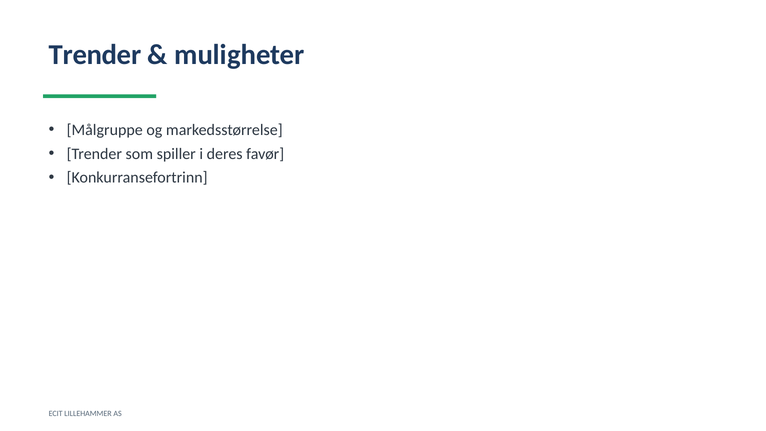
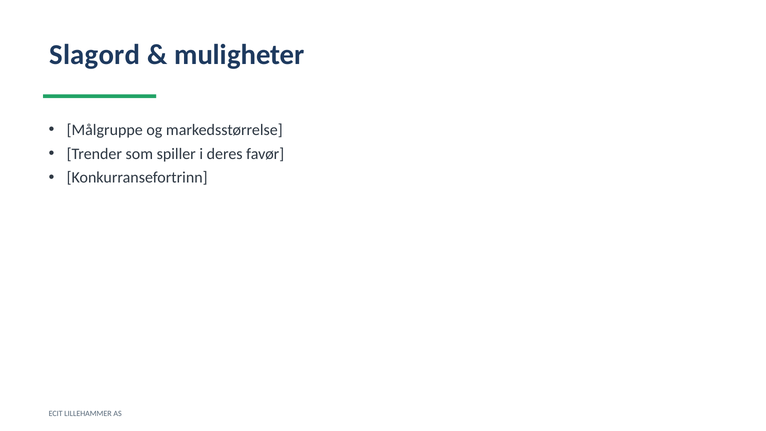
Trender: Trender -> Slagord (95, 55)
